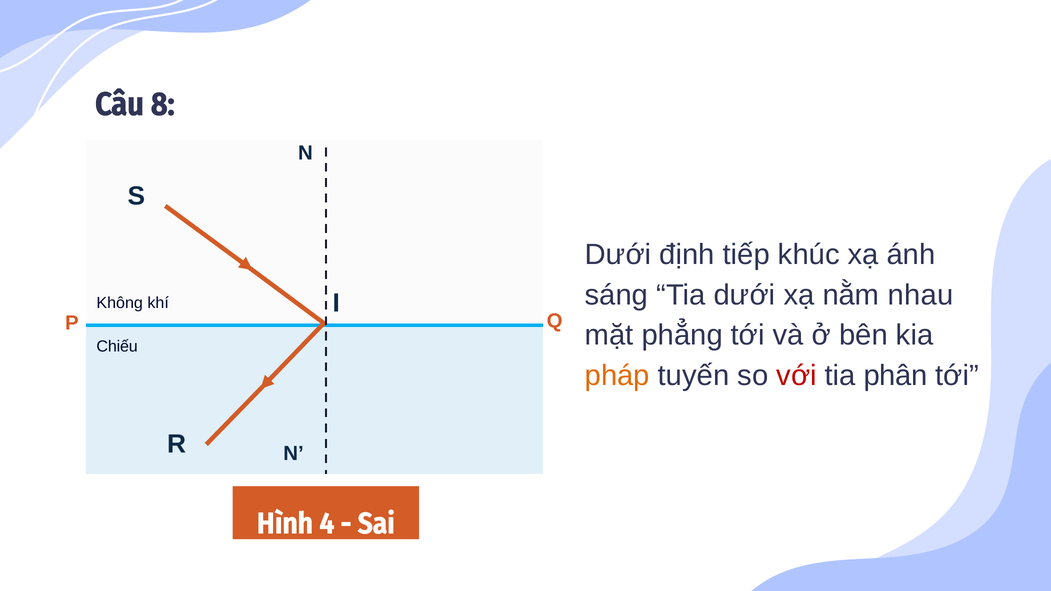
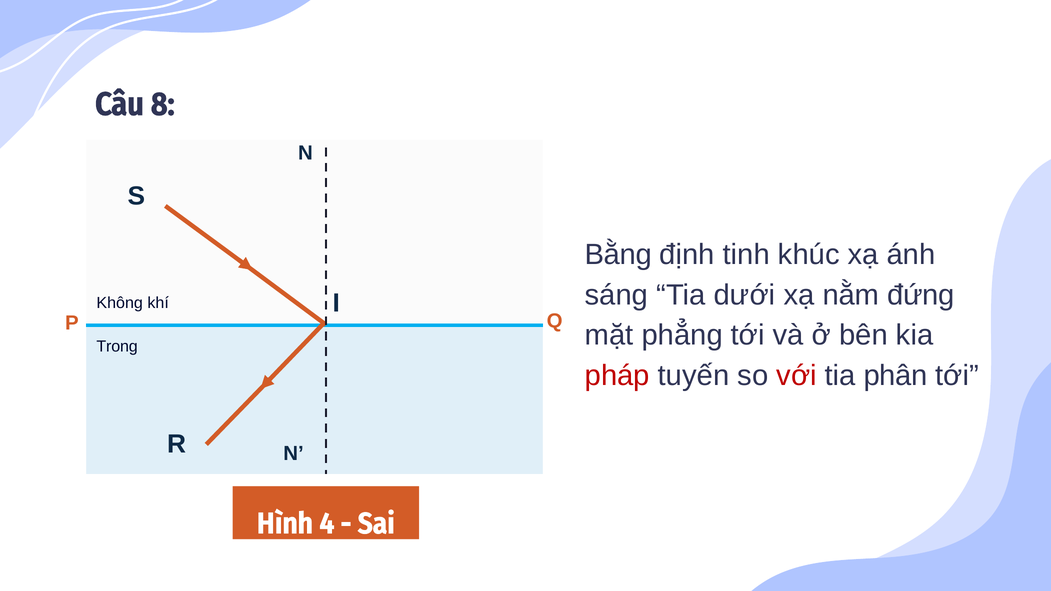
Dưới: Dưới -> Bằng (618, 255)
tiếp: tiếp -> tinh (746, 255)
nhau: nhau -> đứng (921, 295)
Chiếu: Chiếu -> Trong (117, 347)
pháp colour: orange -> red (617, 376)
